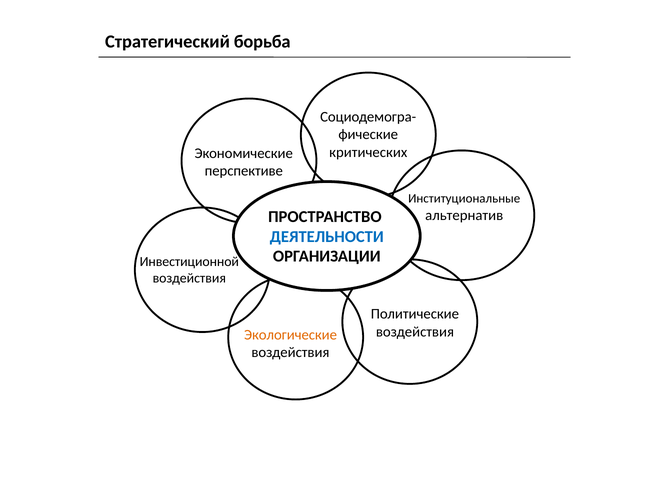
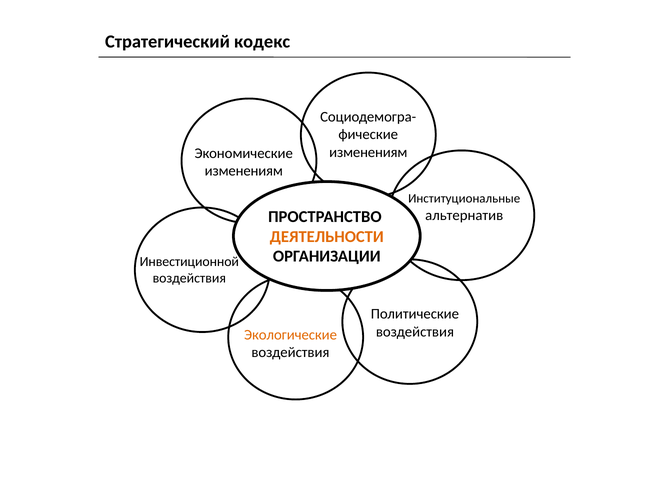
борьба: борьба -> кодекс (262, 42)
критических: критических -> изменениям (368, 152)
перспективе: перспективе -> изменениям (244, 171)
ДЕЯТЕЛЬНОСТИ colour: blue -> orange (327, 237)
